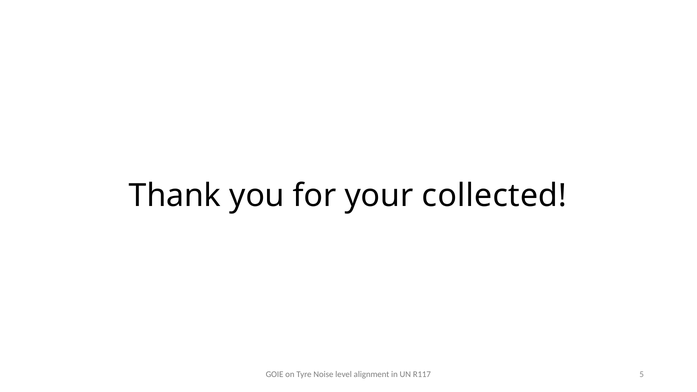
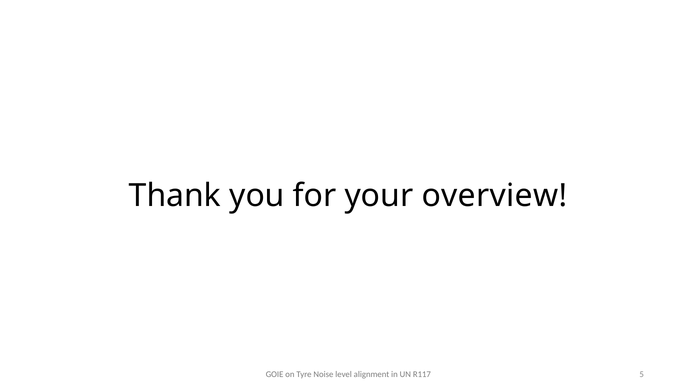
collected: collected -> overview (494, 196)
